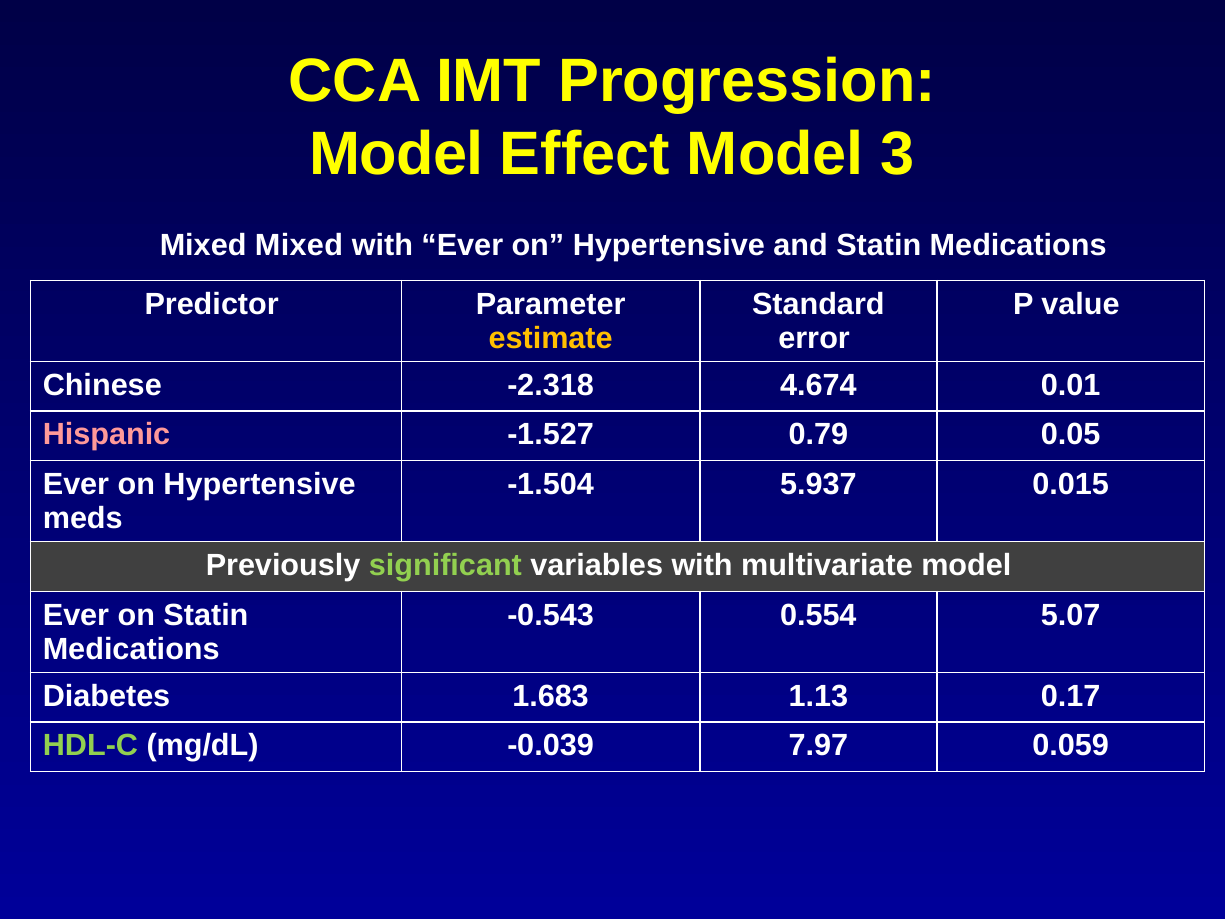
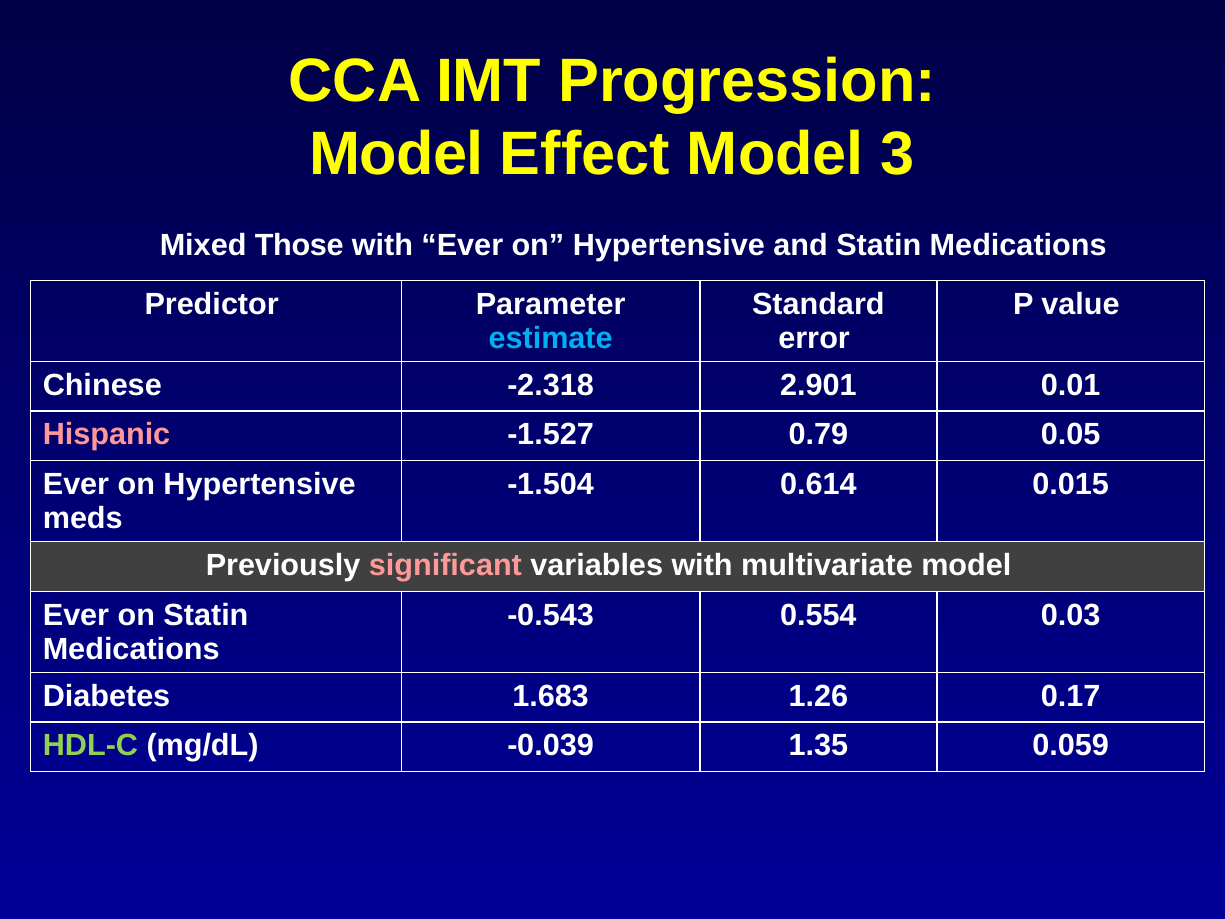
Mixed Mixed: Mixed -> Those (299, 246)
estimate colour: yellow -> light blue (551, 338)
4.674: 4.674 -> 2.901 (818, 385)
5.937: 5.937 -> 0.614 (818, 484)
significant colour: light green -> pink (445, 565)
5.07: 5.07 -> 0.03 (1071, 615)
1.13: 1.13 -> 1.26 (818, 696)
7.97: 7.97 -> 1.35 (818, 746)
